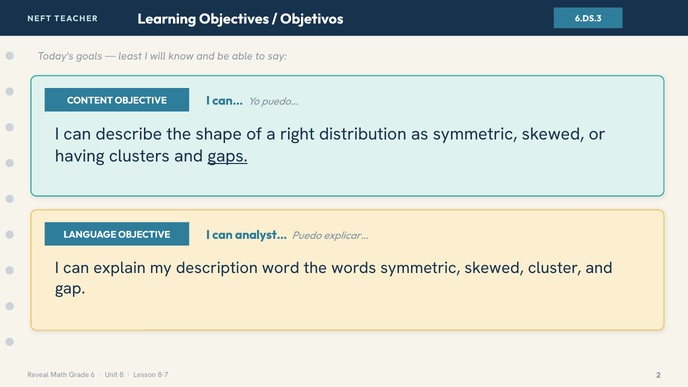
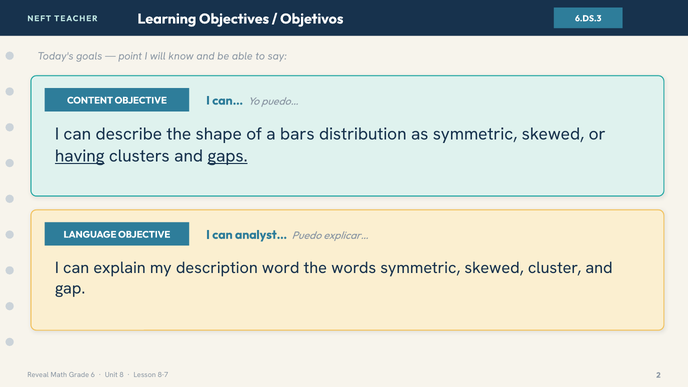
least: least -> point (130, 56)
right: right -> bars (297, 134)
having underline: none -> present (80, 156)
